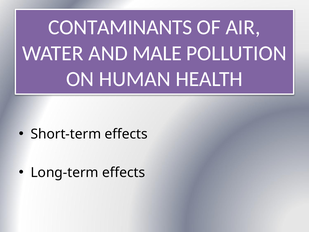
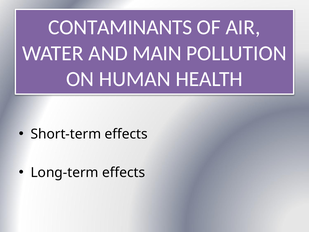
MALE: MALE -> MAIN (157, 53)
